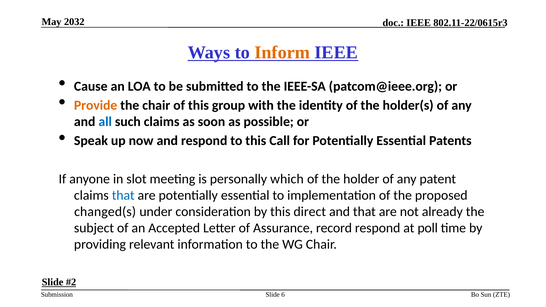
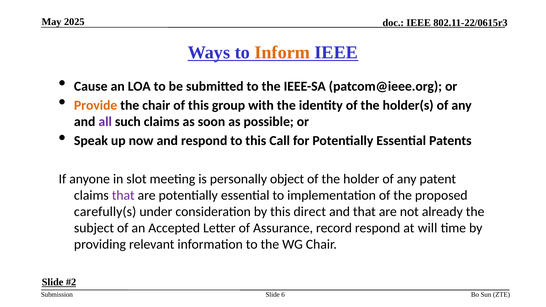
2032: 2032 -> 2025 (74, 22)
all colour: blue -> purple (105, 122)
which: which -> object (287, 179)
that colour: blue -> purple (123, 195)
changed(s: changed(s -> carefully(s (105, 212)
poll: poll -> will (428, 228)
